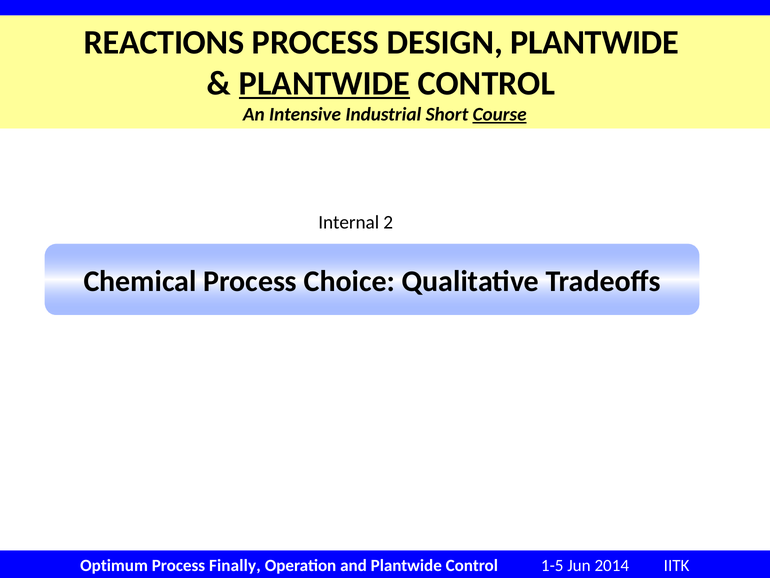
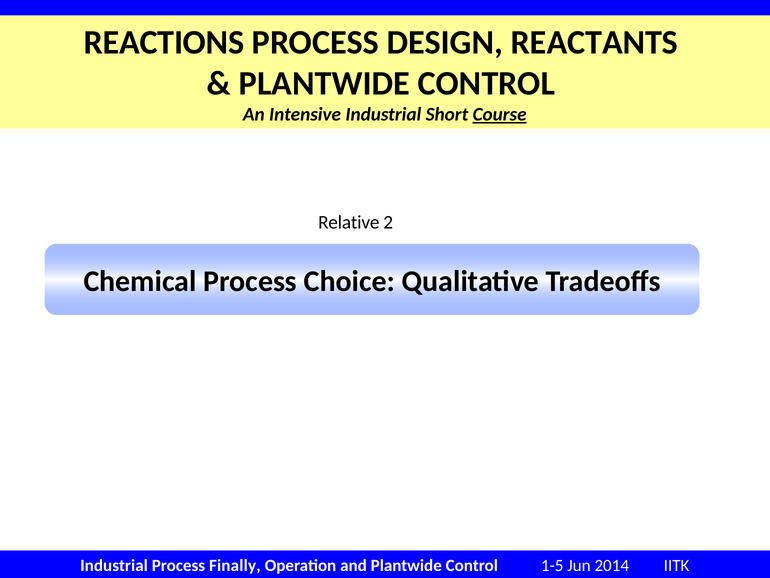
DESIGN PLANTWIDE: PLANTWIDE -> REACTANTS (594, 42)
PLANTWIDE underline: present -> none (324, 83)
Internal: Internal -> Relative (349, 222)
Optimum: Optimum -> Industrial (114, 565)
